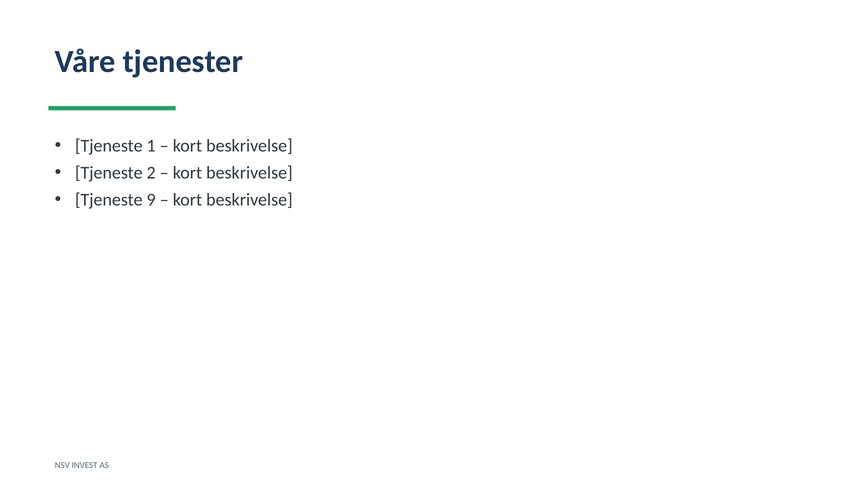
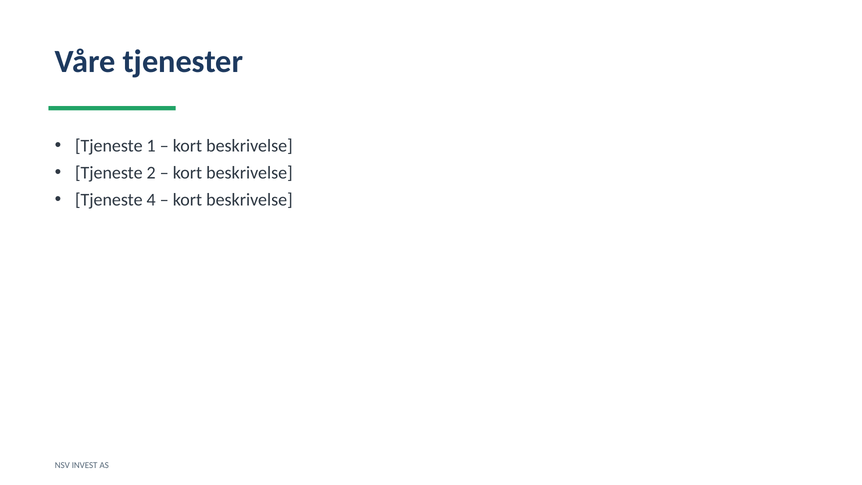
9: 9 -> 4 (151, 200)
